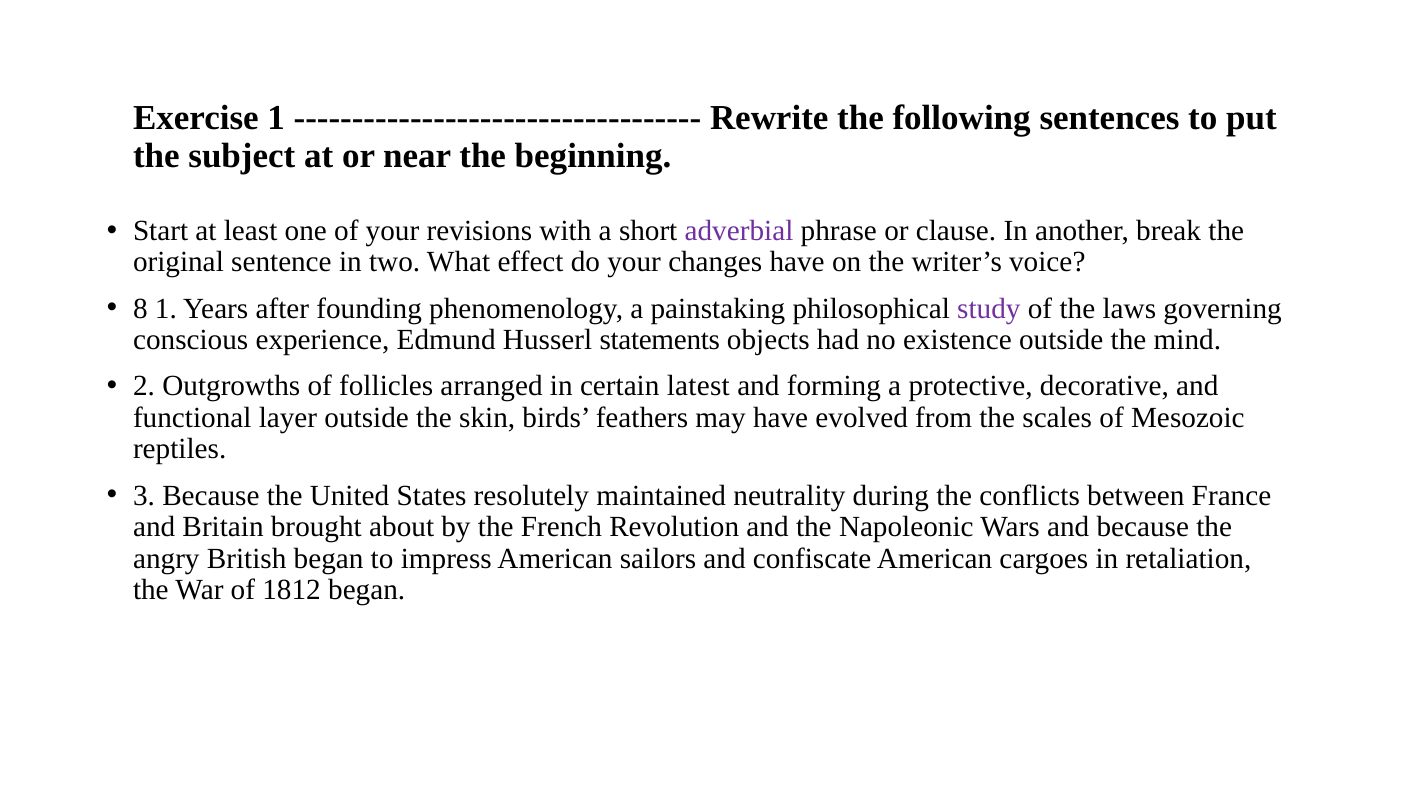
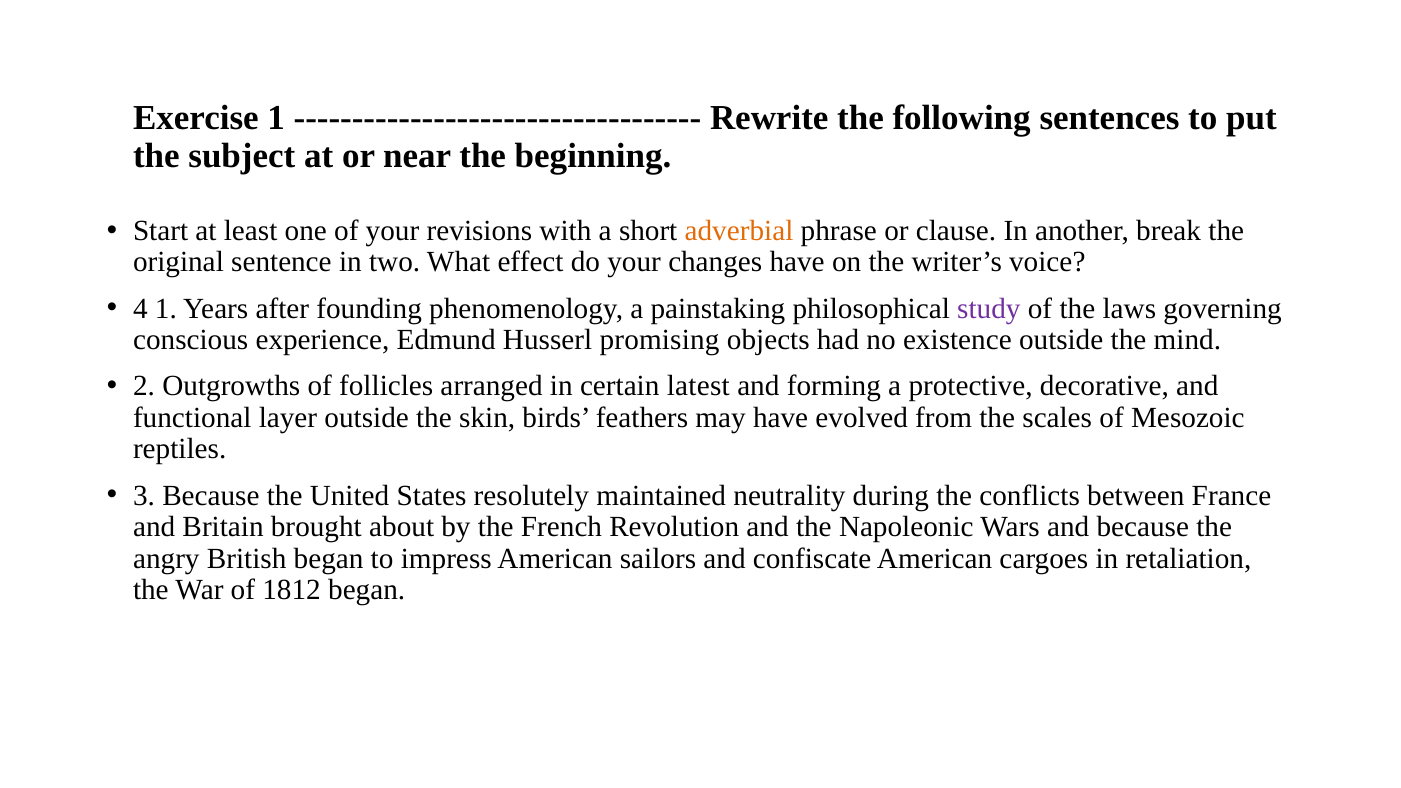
adverbial colour: purple -> orange (739, 231)
8: 8 -> 4 (140, 308)
statements: statements -> promising (659, 340)
